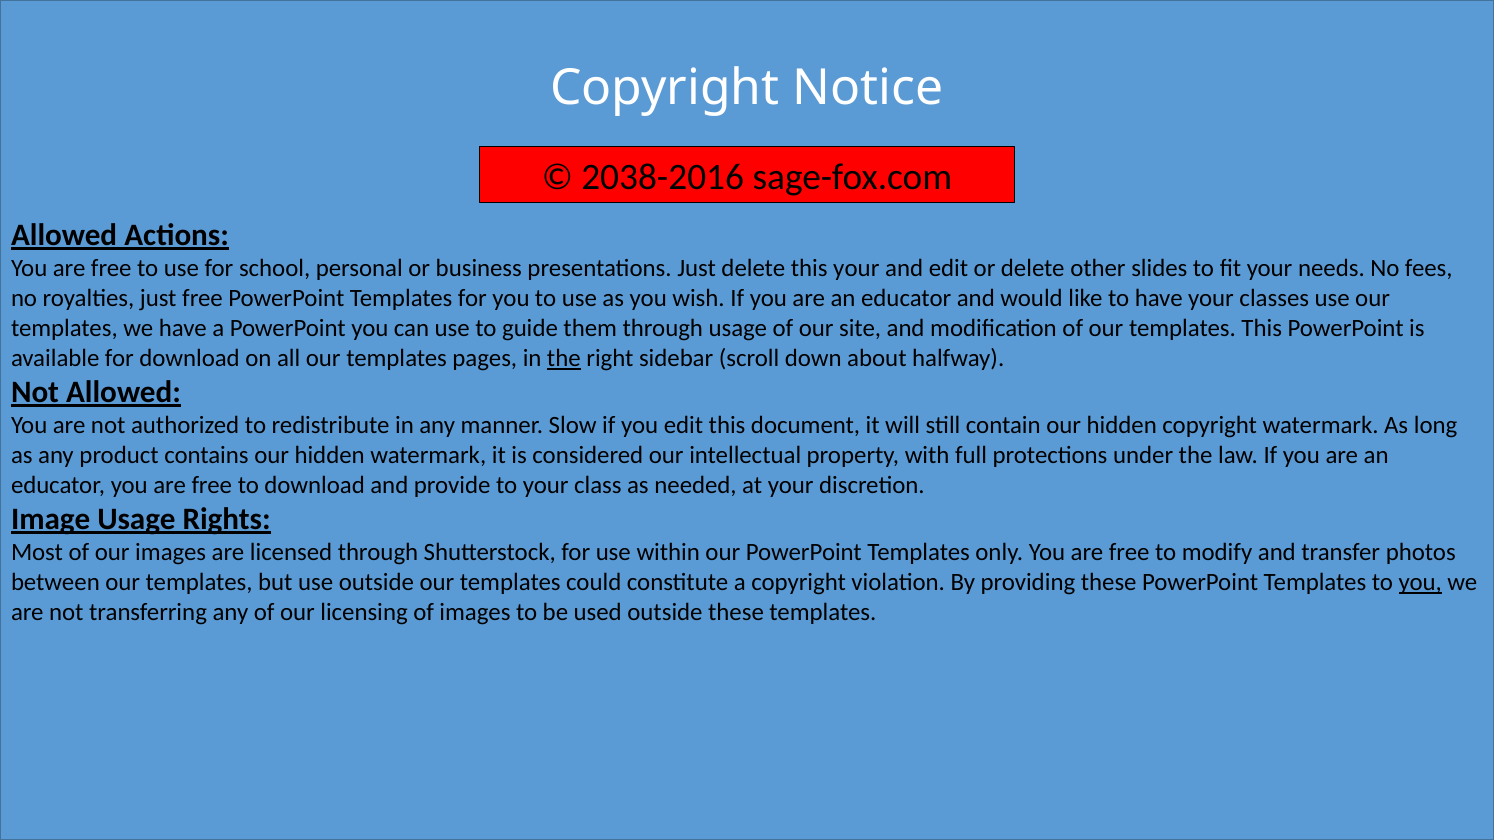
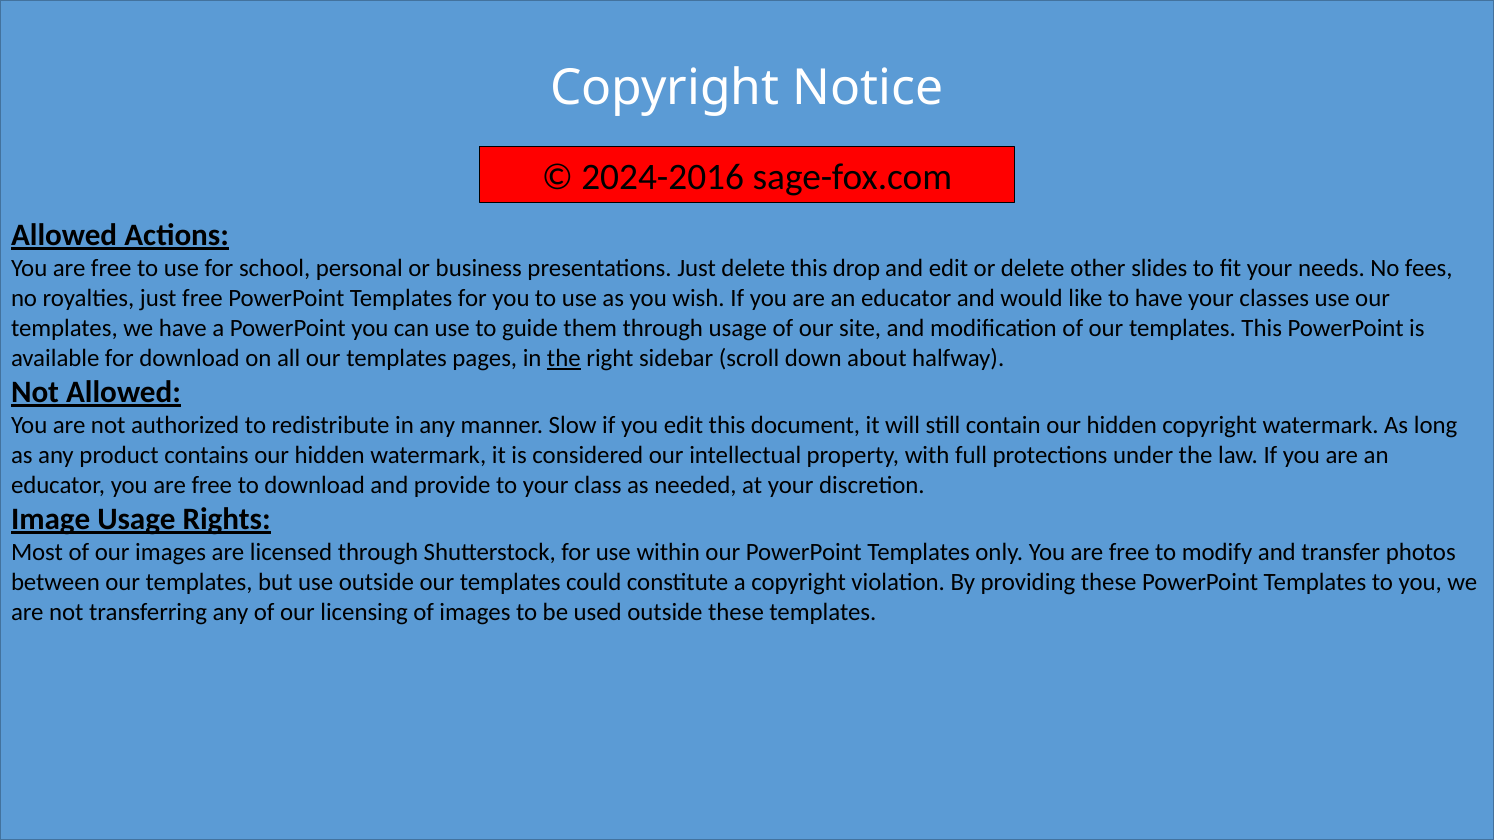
2038-2016: 2038-2016 -> 2024-2016 (663, 177)
this your: your -> drop (857, 269)
you underline: present -> none (1420, 582)
